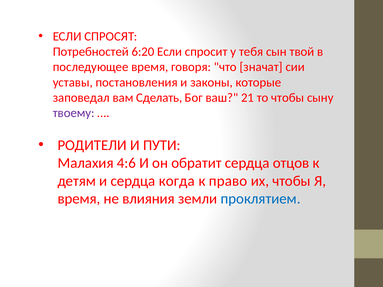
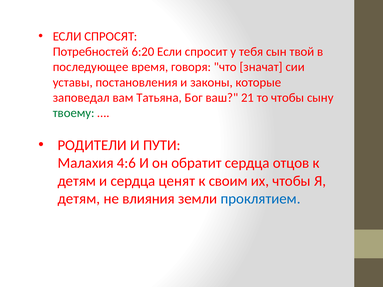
Сделать: Сделать -> Татьяна (159, 98)
твоему colour: purple -> green (74, 113)
когда: когда -> ценят (177, 181)
право: право -> своим (228, 181)
время: время -> детям (79, 199)
